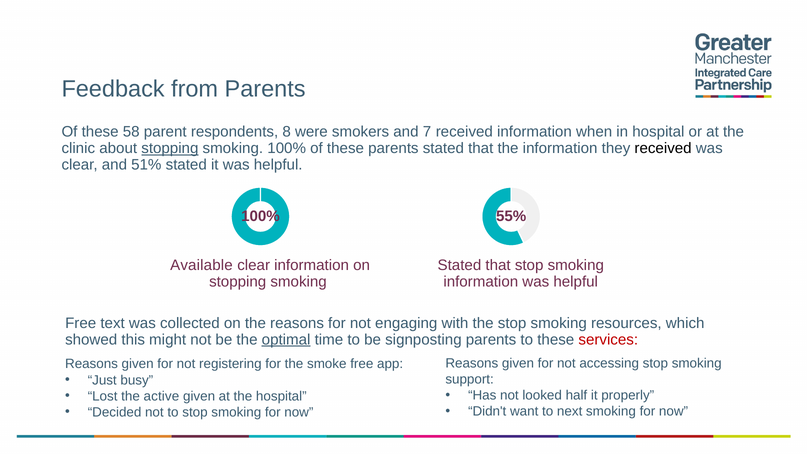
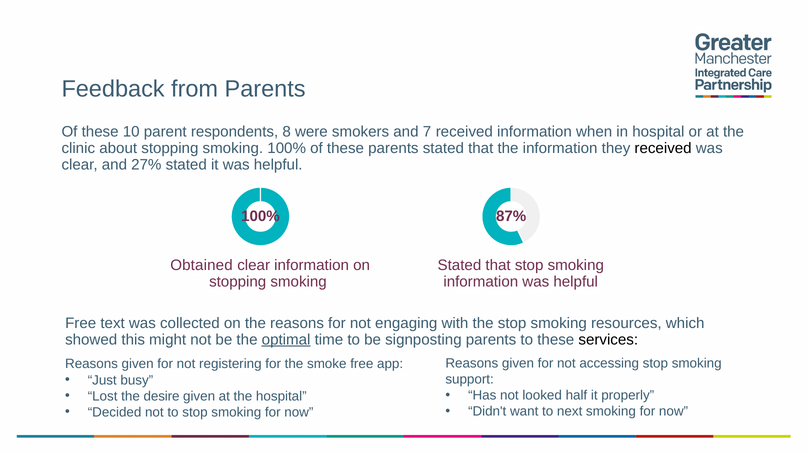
58: 58 -> 10 (131, 132)
stopping underline: present -> none (170, 148)
51%: 51% -> 27% (146, 165)
55%: 55% -> 87% (511, 216)
Available: Available -> Obtained (201, 265)
services colour: red -> black (608, 340)
active: active -> desire (162, 396)
